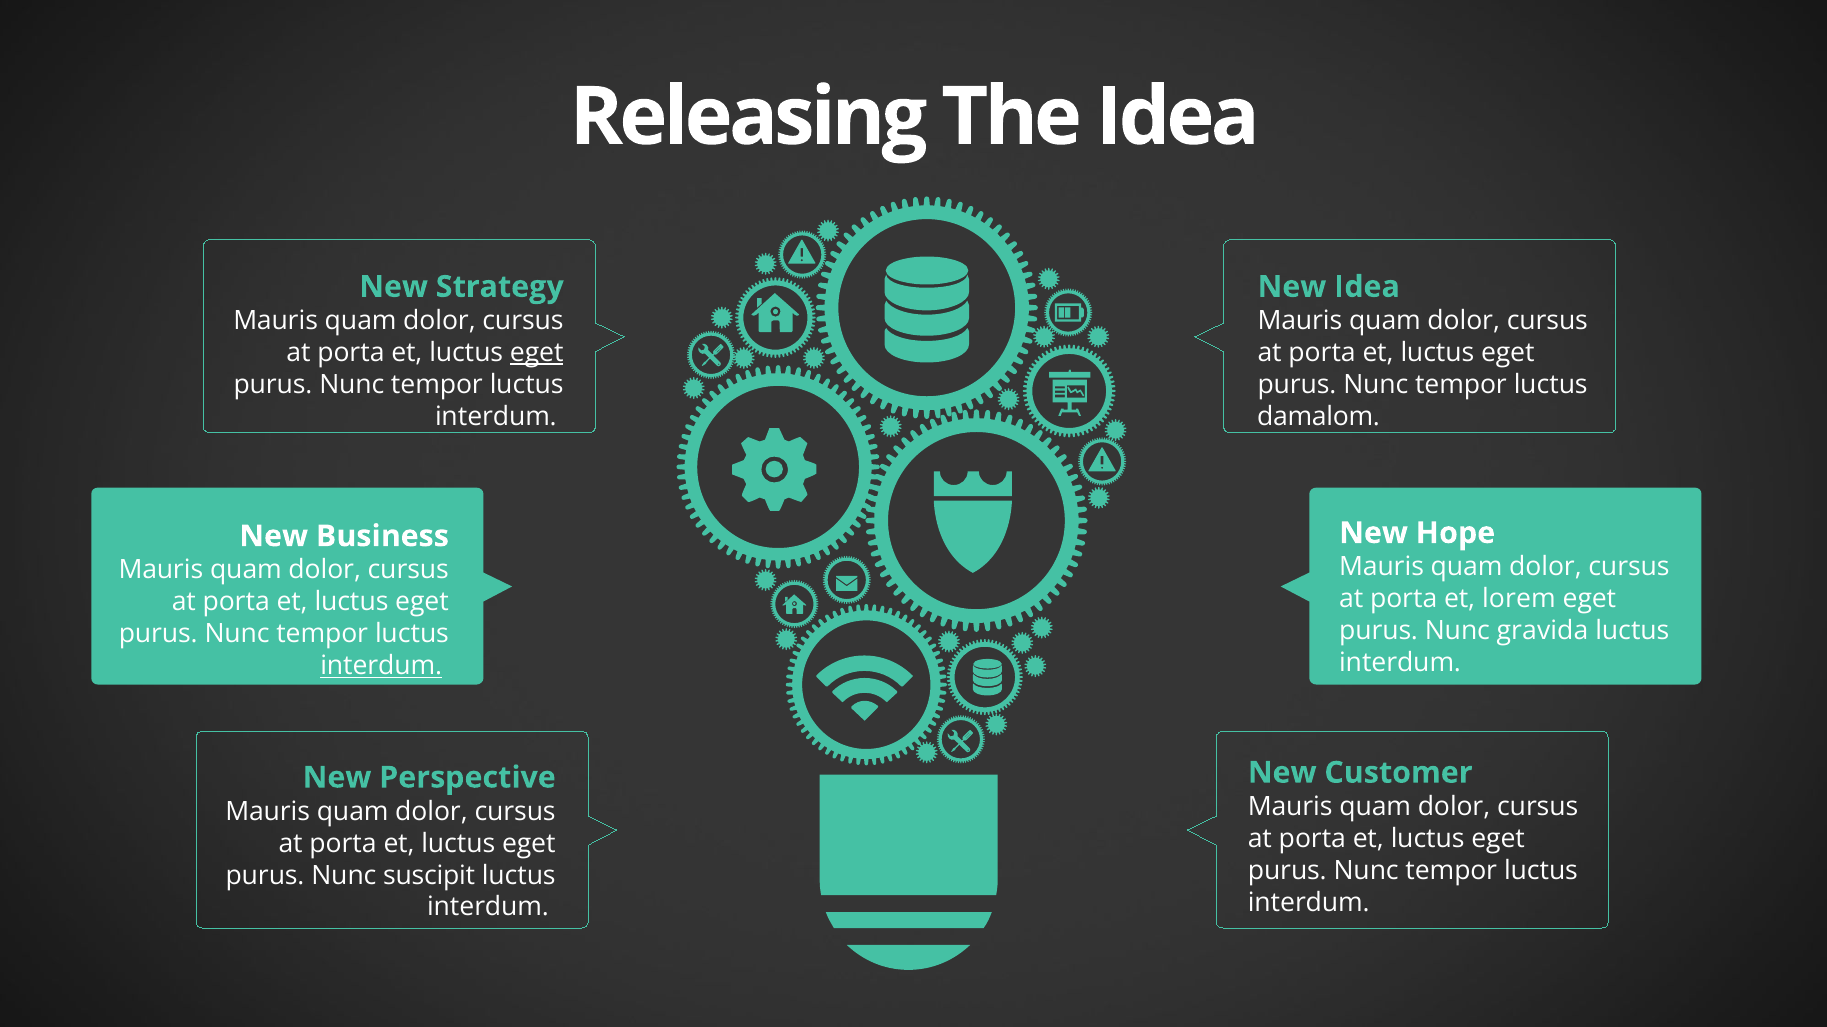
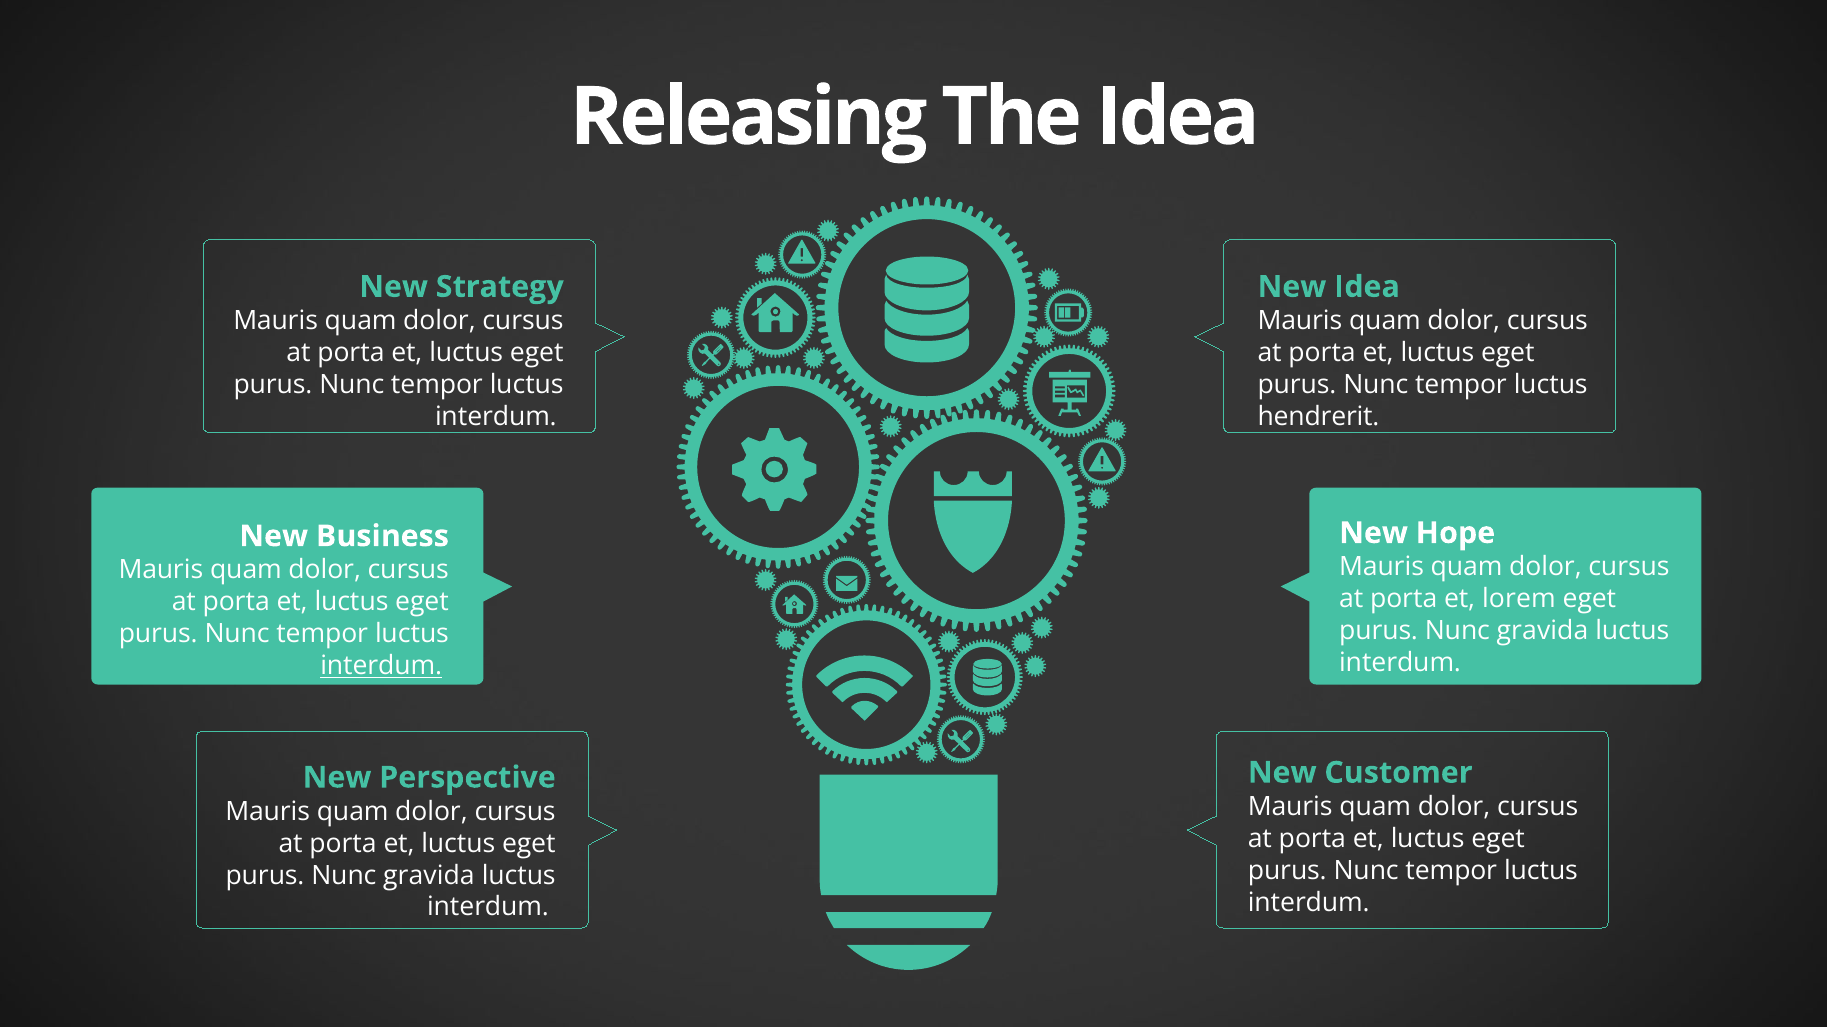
eget underline: present -> none (537, 353)
damalom: damalom -> hendrerit (1319, 417)
suscipit: suscipit -> gravida (429, 876)
